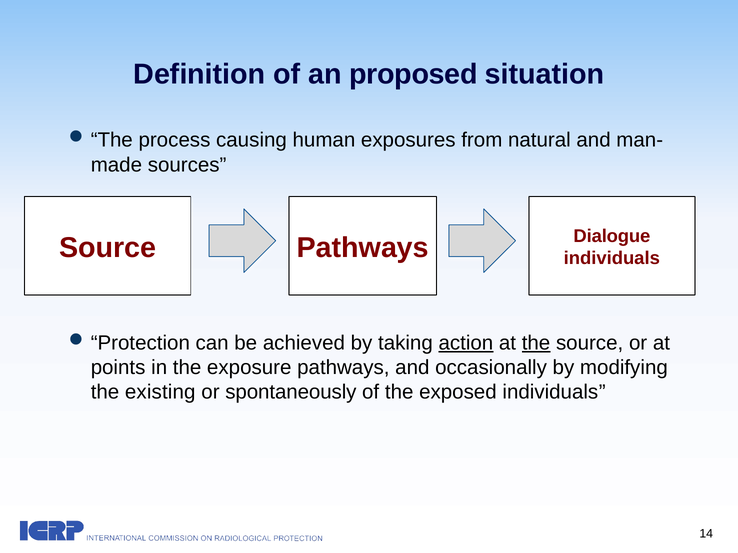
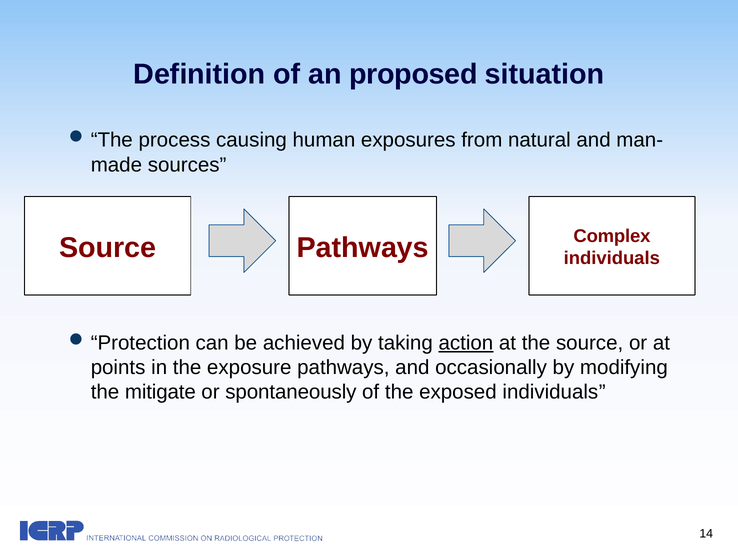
Dialogue: Dialogue -> Complex (612, 236)
the underline: present -> none (536, 343)
existing: existing -> mitigate (160, 393)
